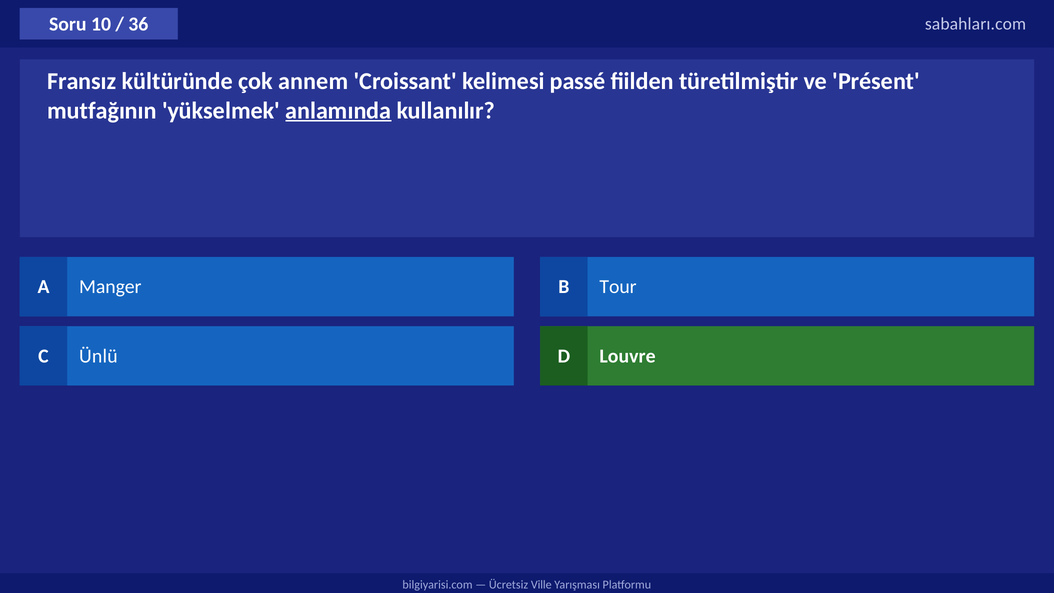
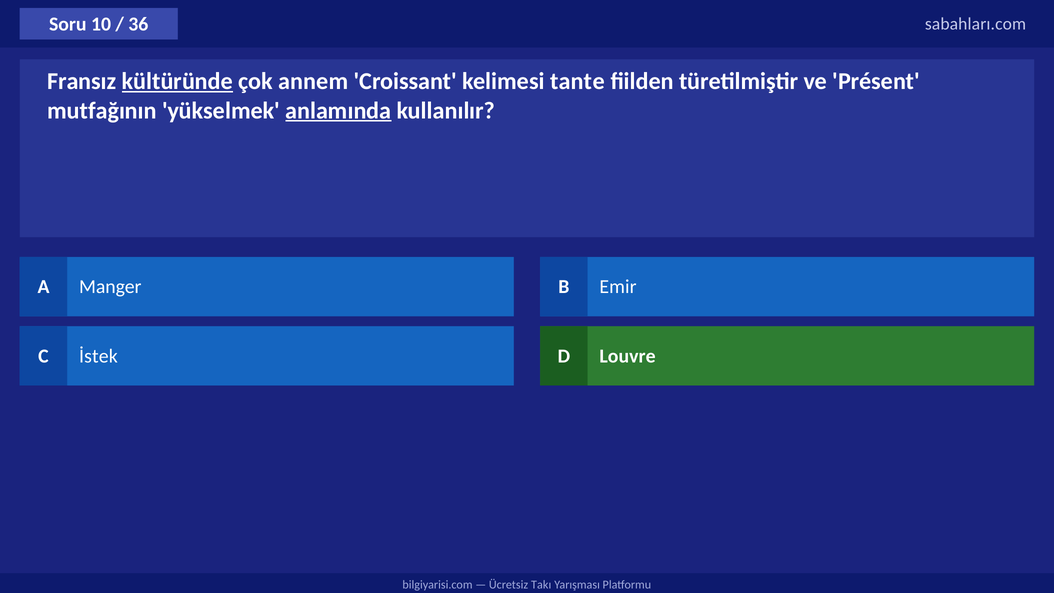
kültüründe underline: none -> present (177, 81)
passé: passé -> tante (577, 81)
Tour: Tour -> Emir (618, 287)
Ünlü: Ünlü -> İstek (98, 356)
Ville: Ville -> Takı (541, 585)
